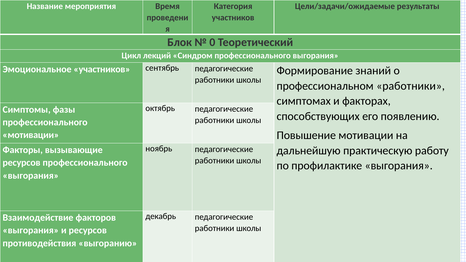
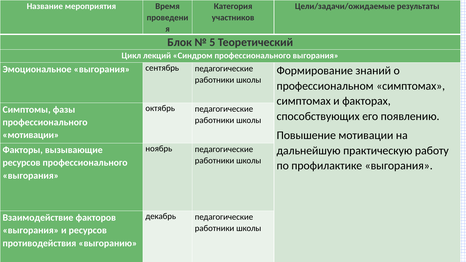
0: 0 -> 5 (212, 42)
Эмоциональное участников: участников -> выгорания (102, 69)
профессиональном работники: работники -> симптомах (411, 86)
